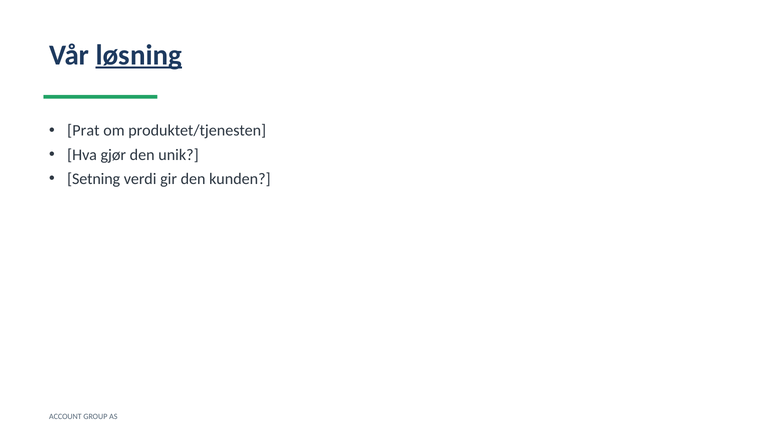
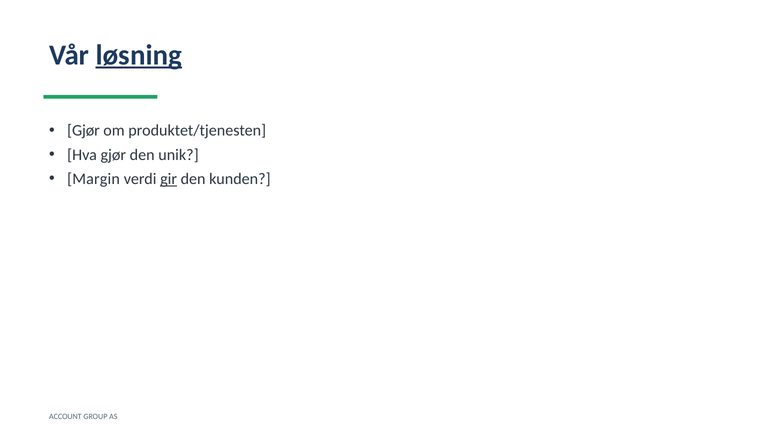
Prat: Prat -> Gjør (84, 131)
Setning: Setning -> Margin (94, 179)
gir underline: none -> present (169, 179)
